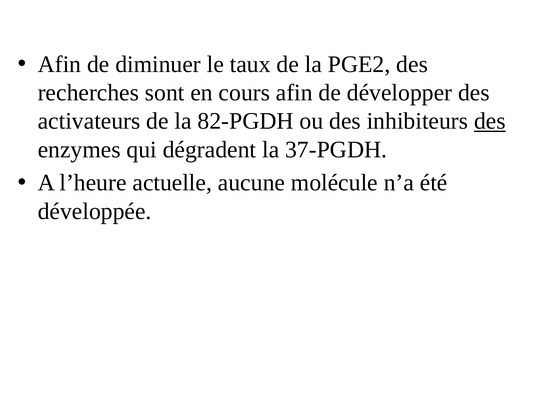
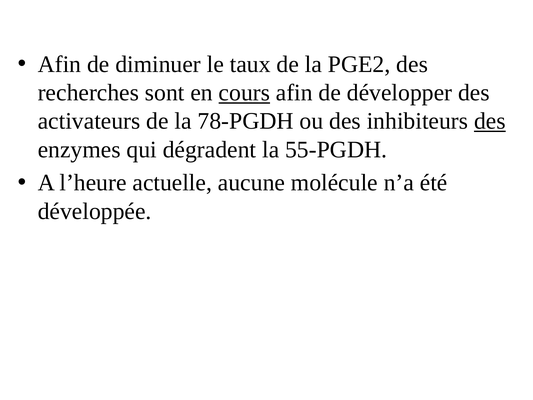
cours underline: none -> present (244, 93)
82-PGDH: 82-PGDH -> 78-PGDH (246, 121)
37-PGDH: 37-PGDH -> 55-PGDH (336, 150)
